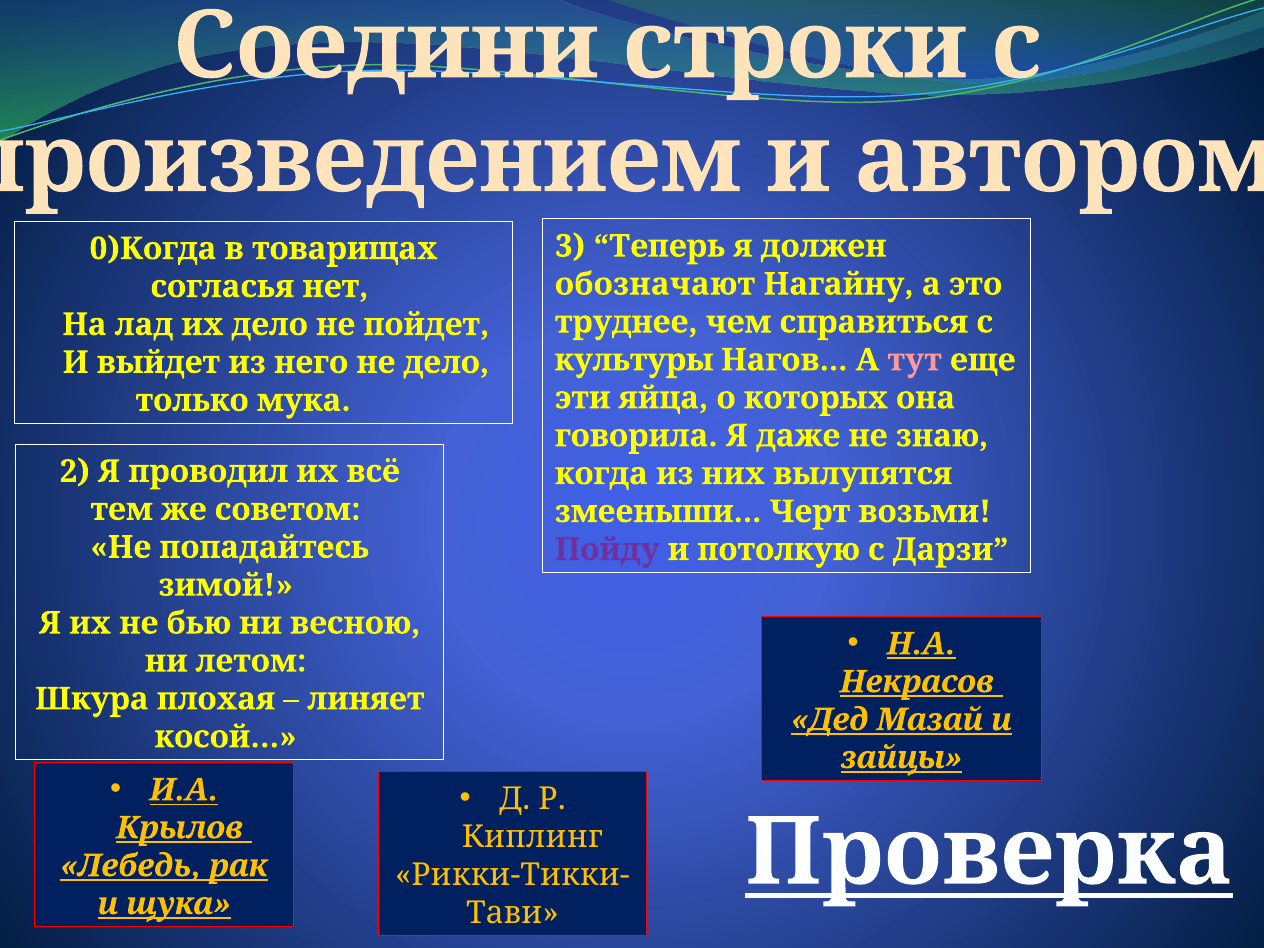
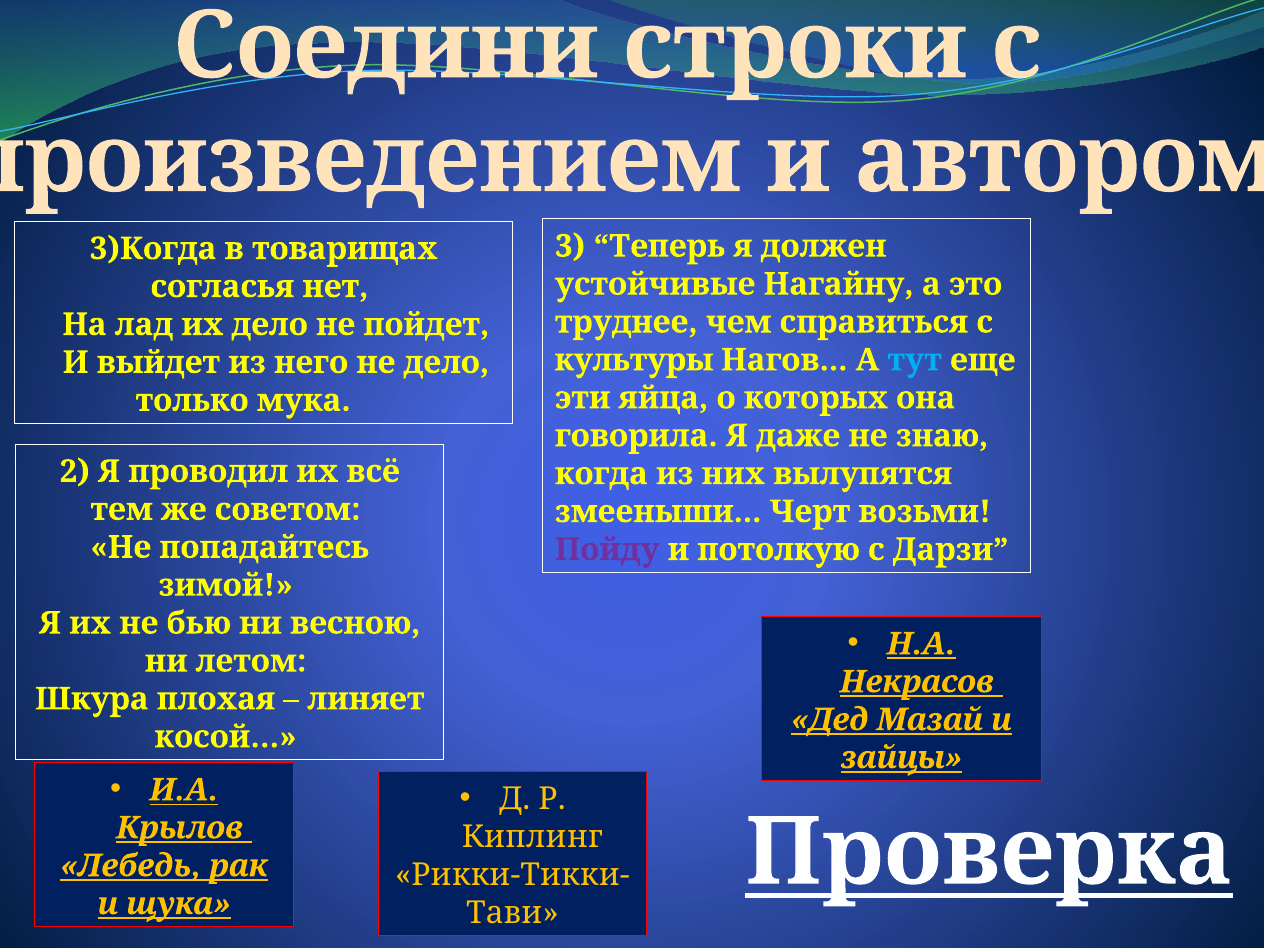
0)Когда: 0)Когда -> 3)Когда (153, 249)
обозначают: обозначают -> устойчивые (655, 284)
тут colour: pink -> light blue (915, 360)
